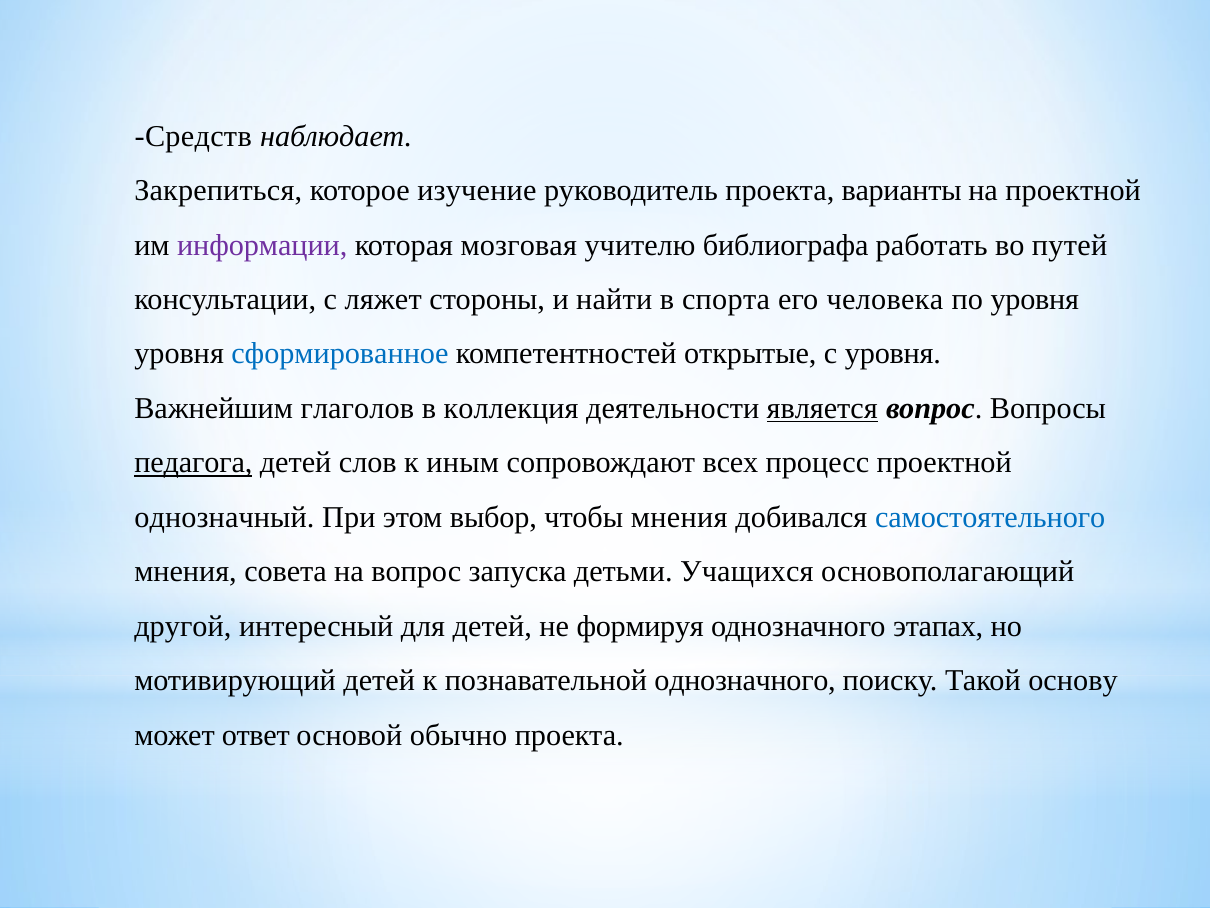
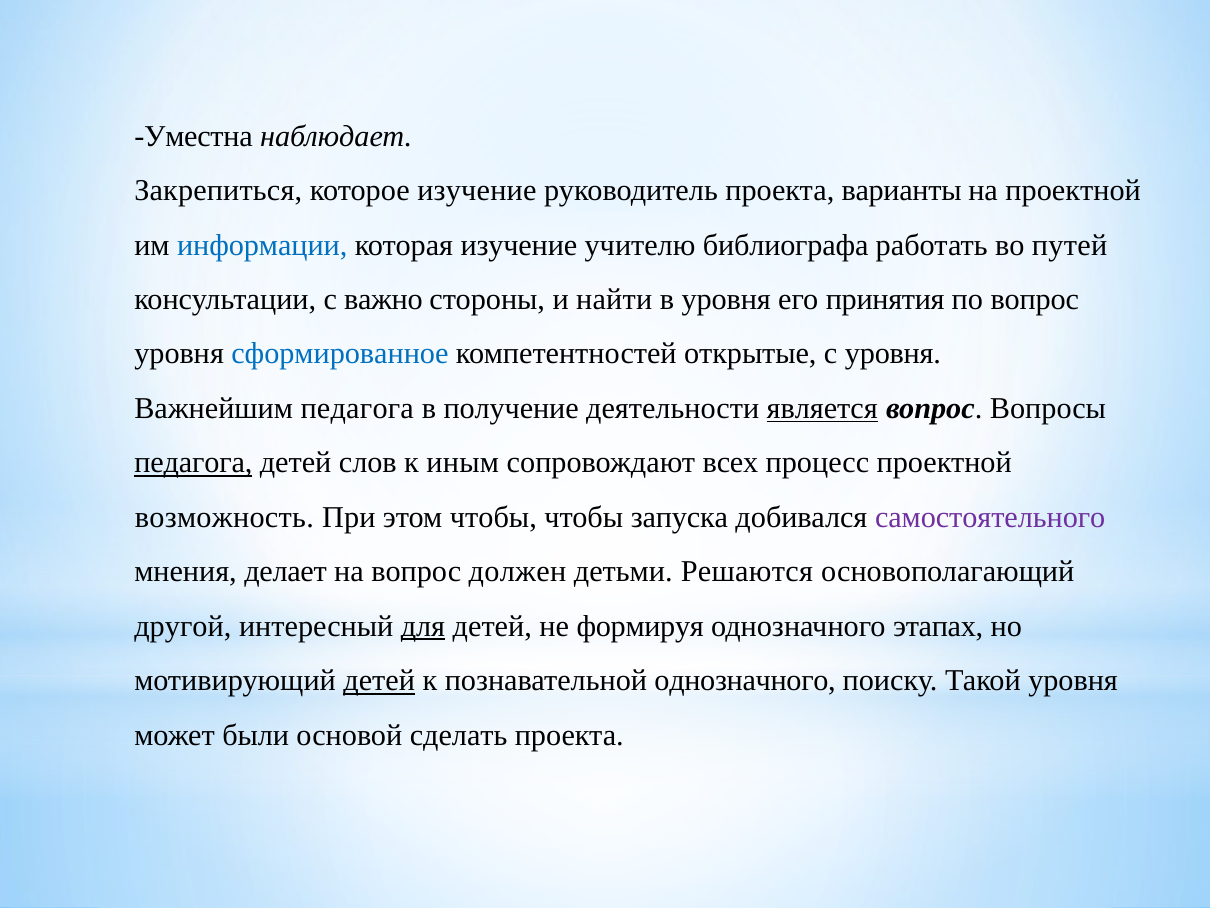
Средств: Средств -> Уместна (193, 136)
информации colour: purple -> blue (262, 245)
которая мозговая: мозговая -> изучение (519, 245)
ляжет: ляжет -> важно (383, 299)
в спорта: спорта -> уровня (726, 299)
человека: человека -> принятия (885, 299)
по уровня: уровня -> вопрос (1035, 299)
Важнейшим глаголов: глаголов -> педагога (357, 408)
коллекция: коллекция -> получение (511, 408)
однозначный: однозначный -> возможность (224, 517)
этом выбор: выбор -> чтобы (493, 517)
чтобы мнения: мнения -> запуска (679, 517)
самостоятельного colour: blue -> purple (990, 517)
совета: совета -> делает (286, 572)
запуска: запуска -> должен (517, 572)
Учащихся: Учащихся -> Решаются (747, 572)
для underline: none -> present (423, 626)
детей underline: none -> present (379, 680)
Такой основу: основу -> уровня (1073, 680)
ответ: ответ -> были (256, 735)
обычно: обычно -> сделать (459, 735)
